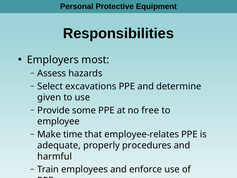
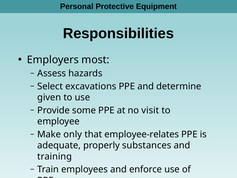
free: free -> visit (150, 110)
time: time -> only (73, 134)
procedures: procedures -> substances (147, 145)
harmful: harmful -> training (55, 156)
